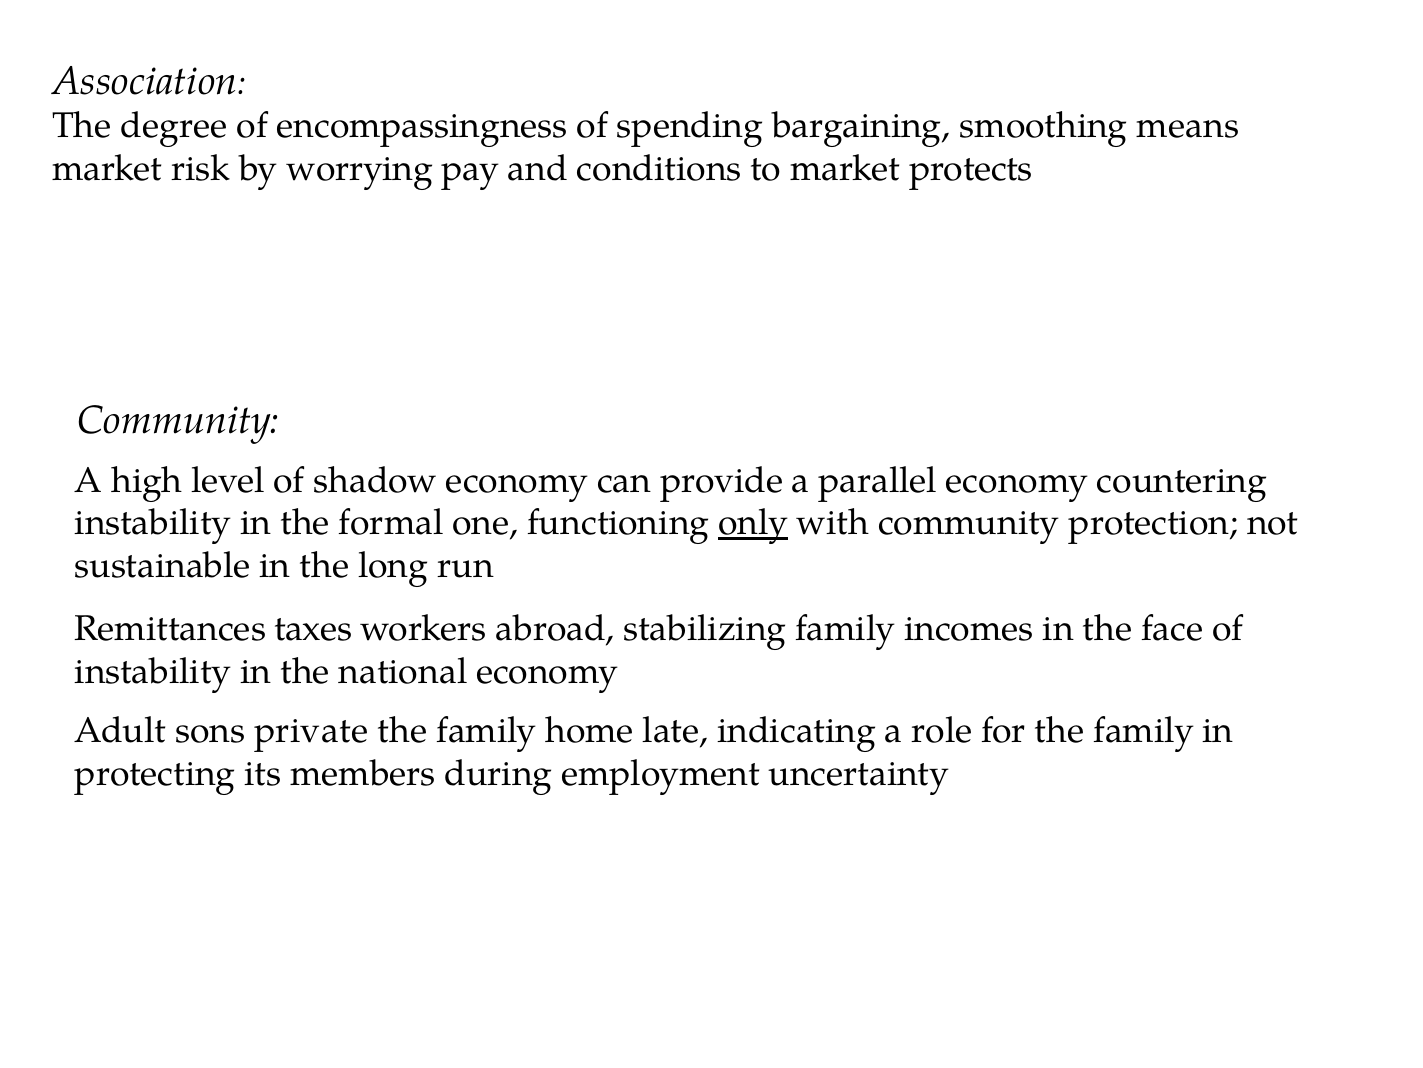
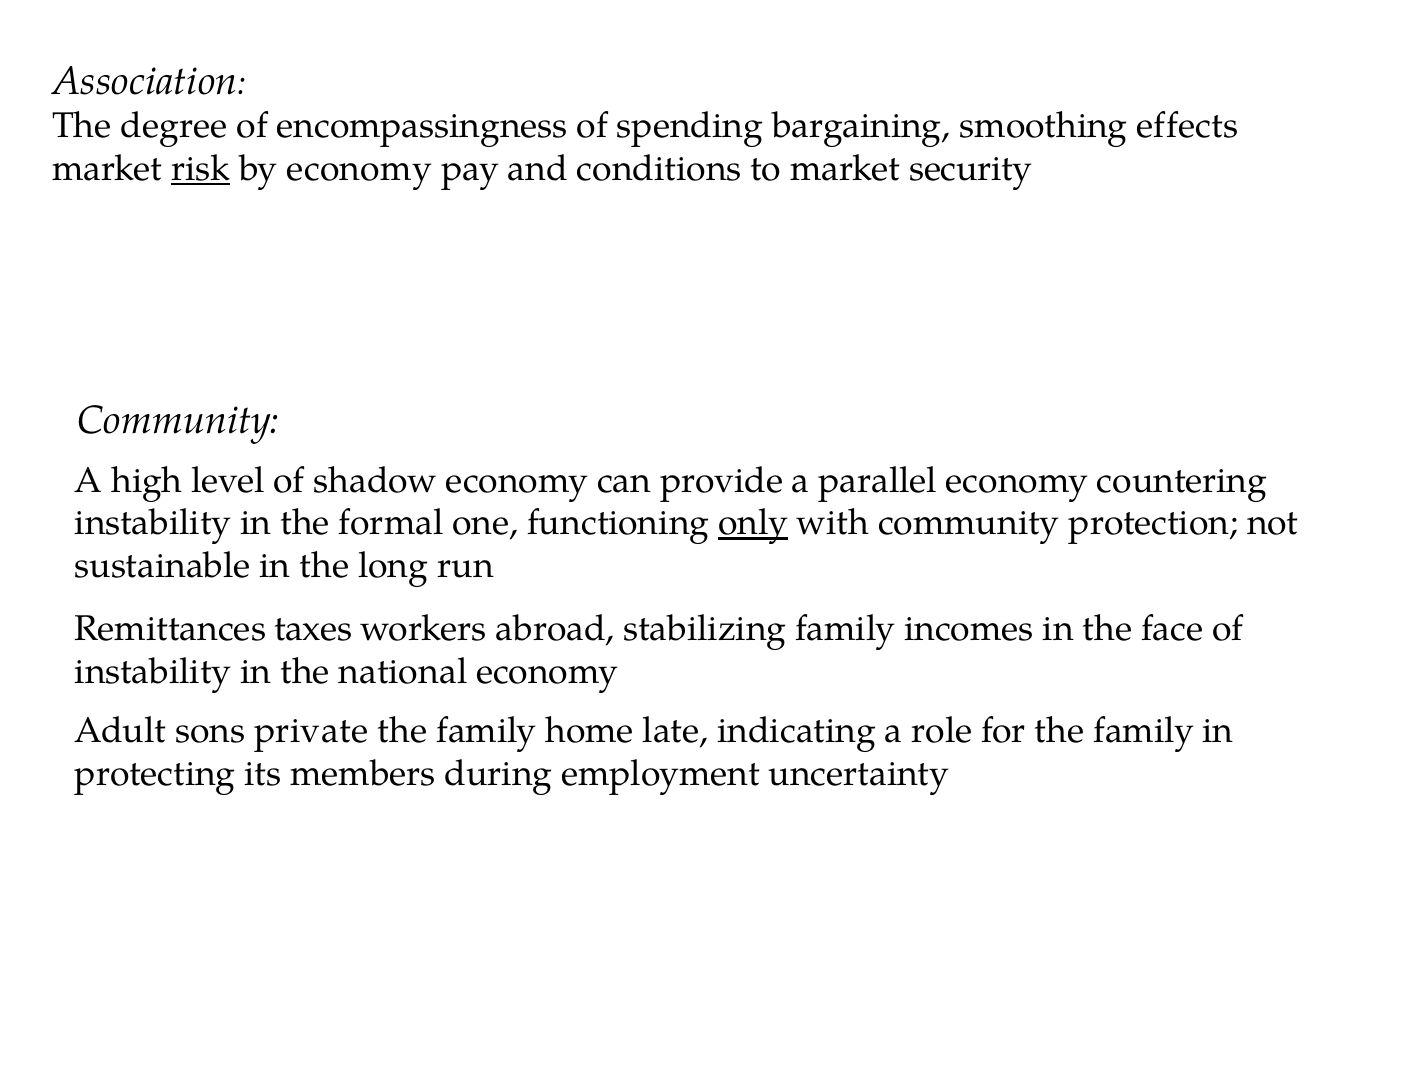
means: means -> effects (1188, 126)
risk underline: none -> present (201, 168)
by worrying: worrying -> economy (359, 168)
protects: protects -> security (971, 168)
